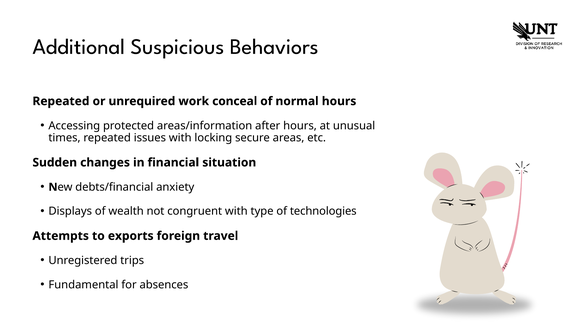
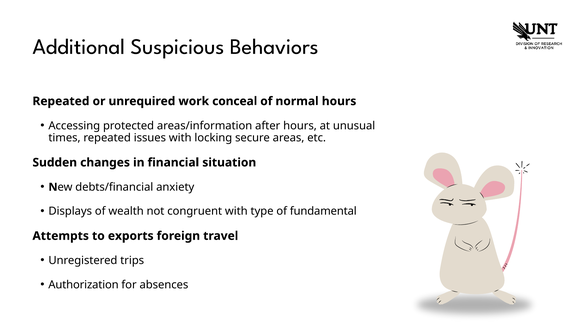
technologies: technologies -> fundamental (323, 212)
Fundamental: Fundamental -> Authorization (84, 285)
